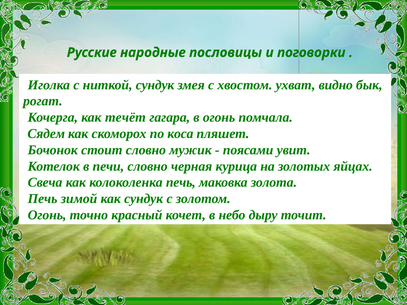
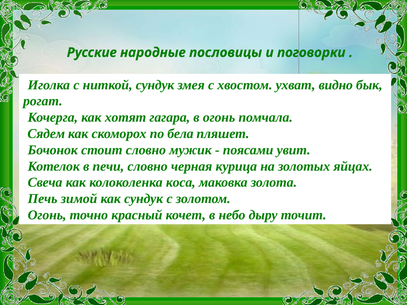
течёт: течёт -> хотят (126, 118)
коса: коса -> бела (180, 134)
колоколенка печь: печь -> коса (181, 183)
